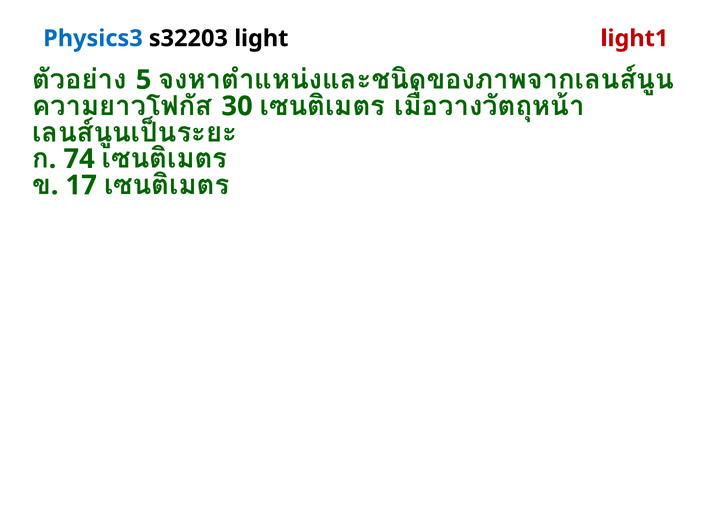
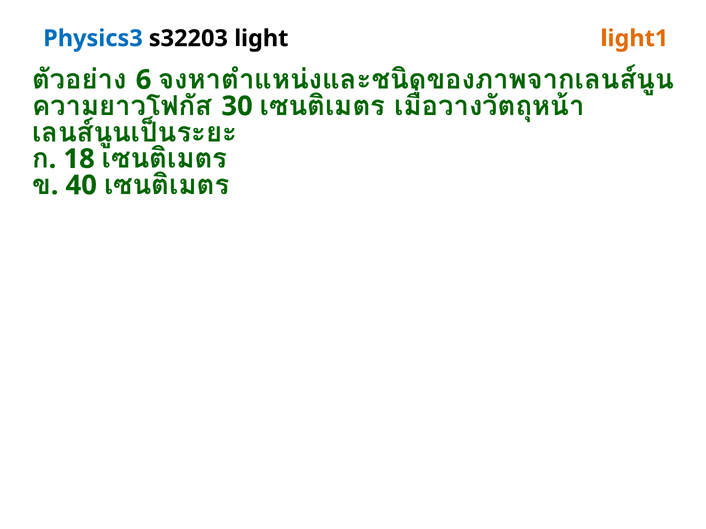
light1 colour: red -> orange (634, 38)
5: 5 -> 6 (144, 80)
74: 74 -> 18 (79, 159)
17: 17 -> 40 (81, 185)
